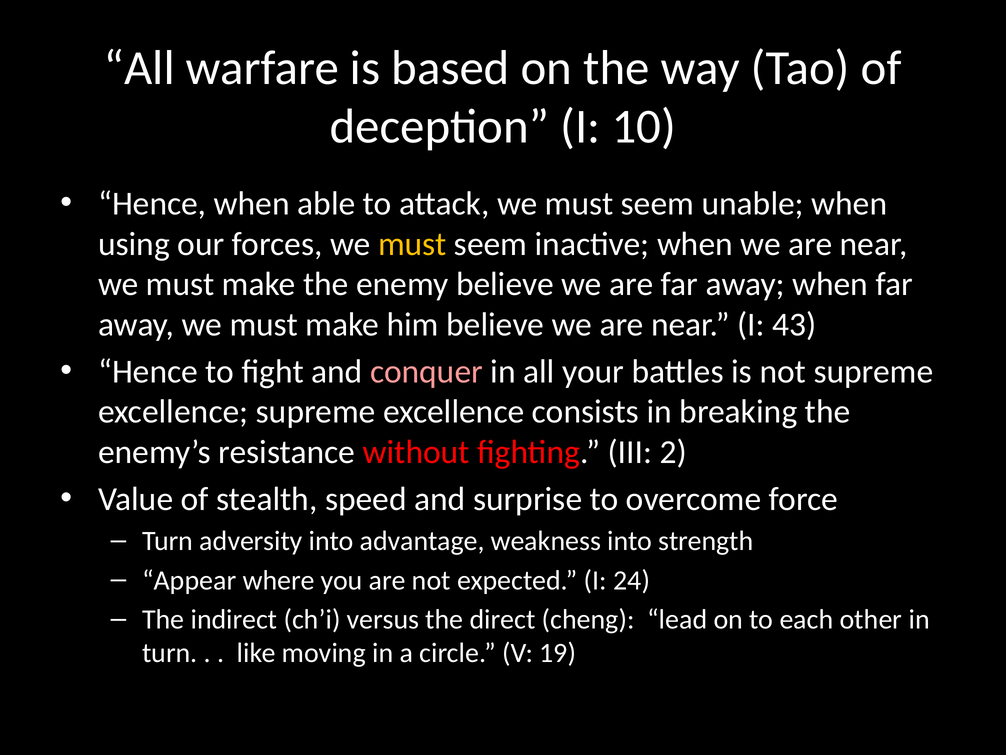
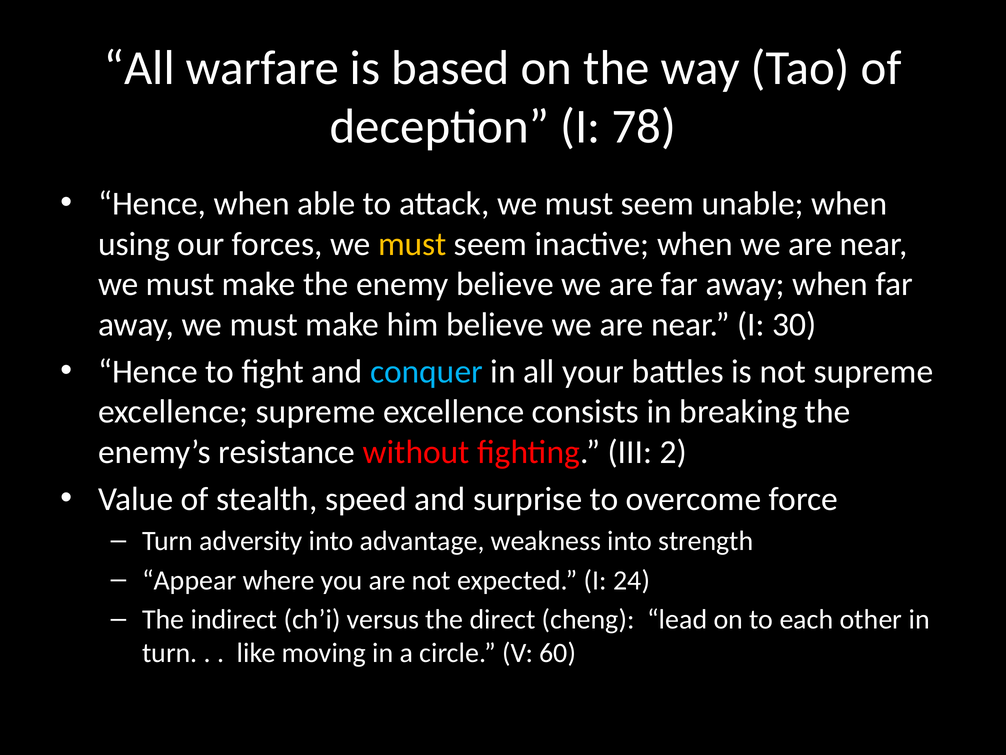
10: 10 -> 78 (644, 127)
43: 43 -> 30 (795, 324)
conquer colour: pink -> light blue (426, 371)
19: 19 -> 60 (558, 653)
